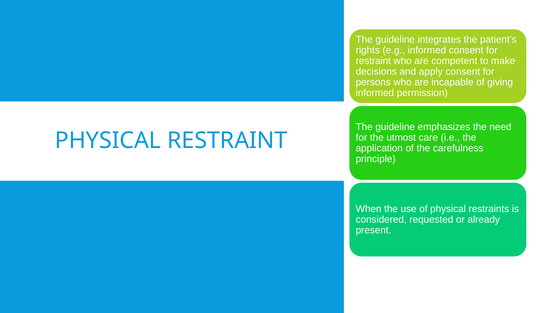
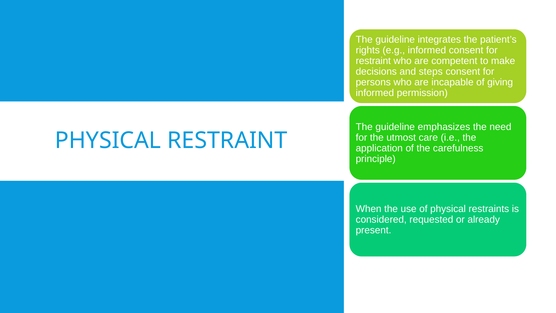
apply: apply -> steps (431, 71)
